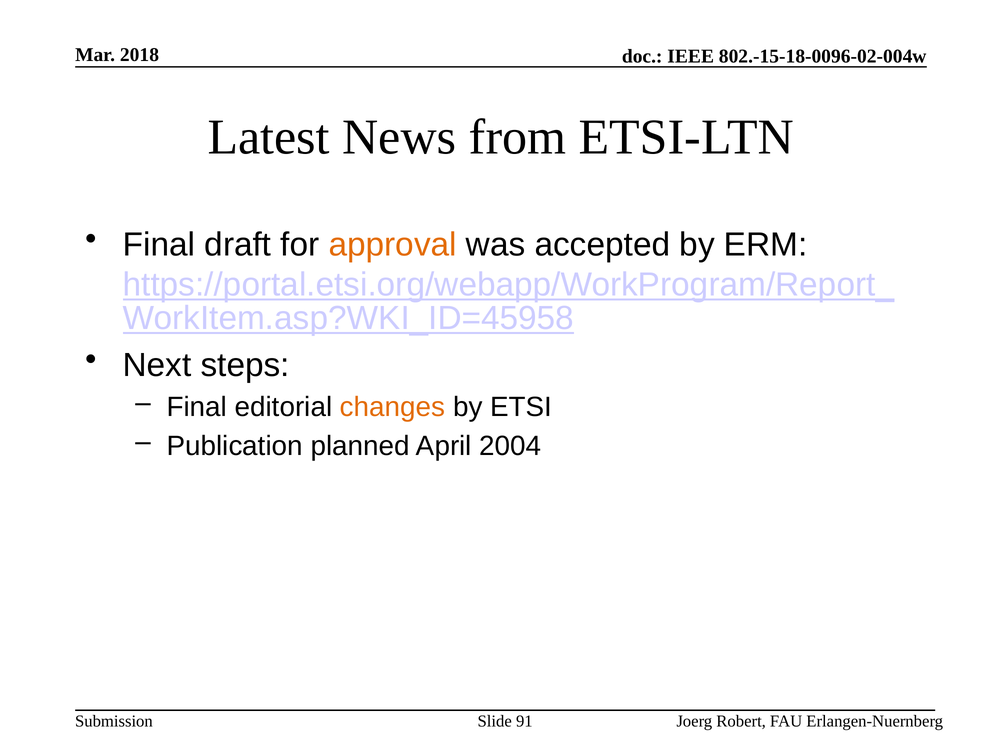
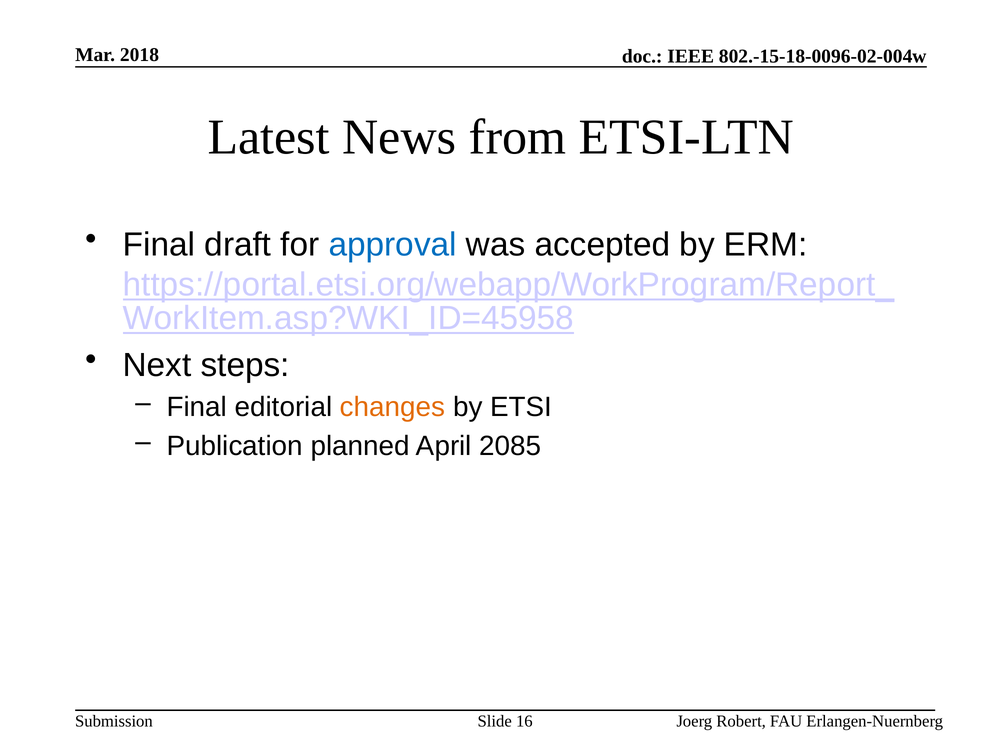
approval colour: orange -> blue (393, 245)
2004: 2004 -> 2085 (510, 446)
91: 91 -> 16 (524, 721)
